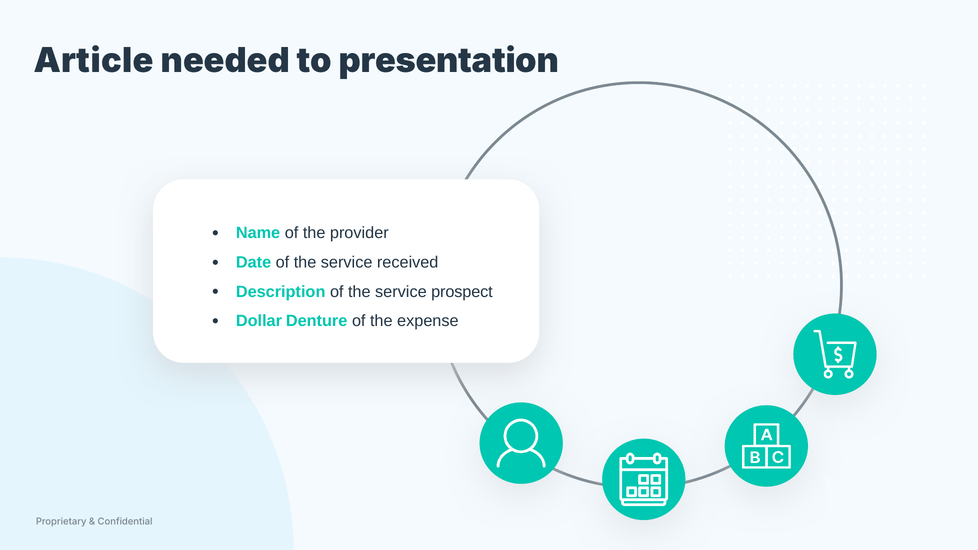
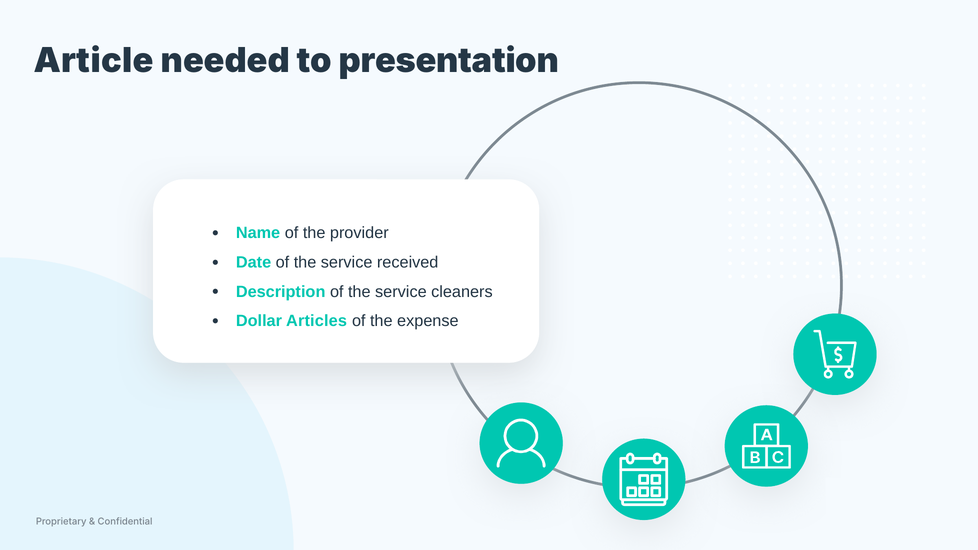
prospect: prospect -> cleaners (462, 292)
Denture: Denture -> Articles (317, 321)
